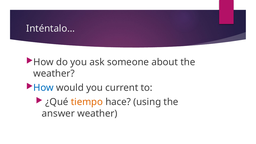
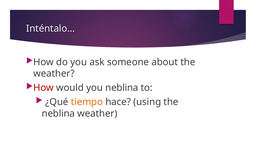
How colour: blue -> red (44, 88)
you current: current -> neblina (122, 88)
answer: answer -> neblina (58, 113)
